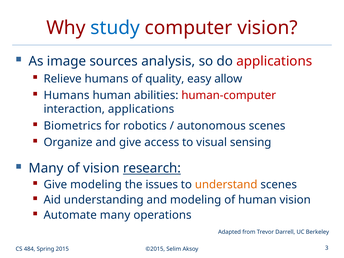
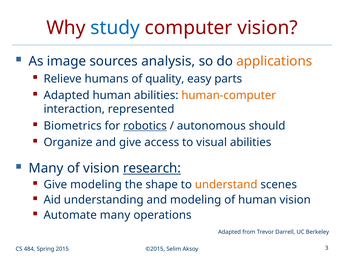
applications colour: red -> orange (274, 61)
allow: allow -> parts (228, 79)
Humans: Humans -> Adapted (67, 95)
human-computer colour: red -> orange (229, 95)
interaction applications: applications -> represented (141, 109)
robotics underline: none -> present (145, 126)
autonomous scenes: scenes -> should (267, 126)
visual sensing: sensing -> abilities (251, 142)
issues: issues -> shape (162, 185)
